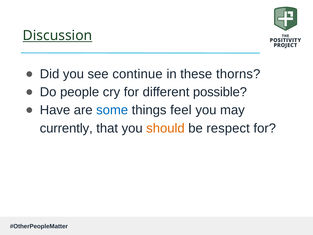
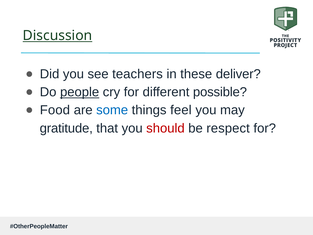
continue: continue -> teachers (138, 74)
thorns: thorns -> deliver (238, 74)
people underline: none -> present (80, 92)
Have: Have -> Food (55, 110)
currently: currently -> gratitude (66, 128)
should colour: orange -> red (165, 128)
